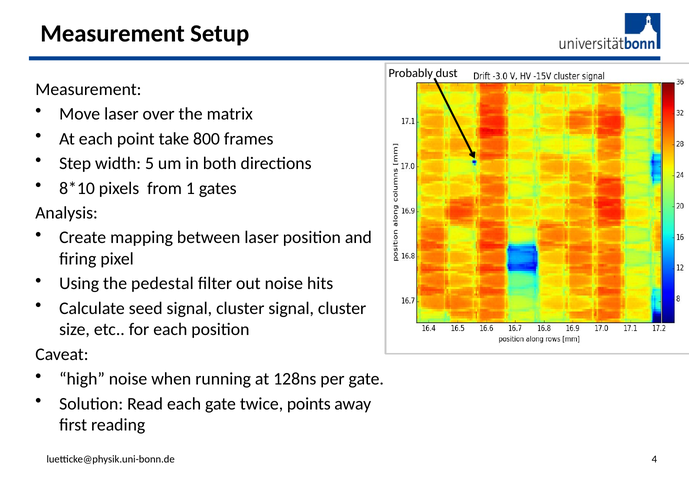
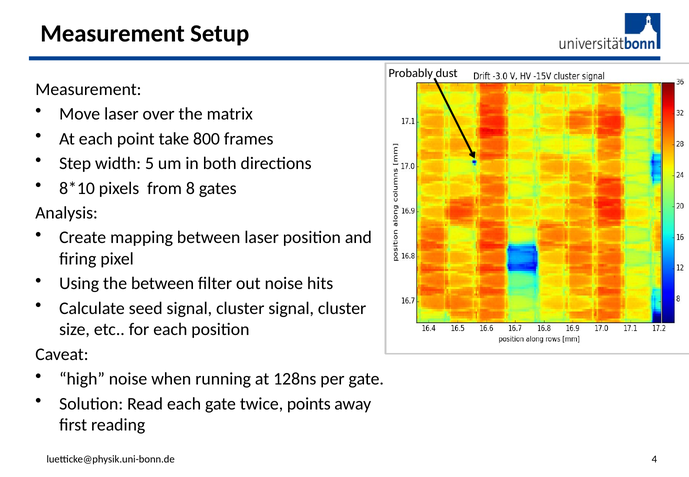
1: 1 -> 8 (190, 188)
the pedestal: pedestal -> between (163, 284)
